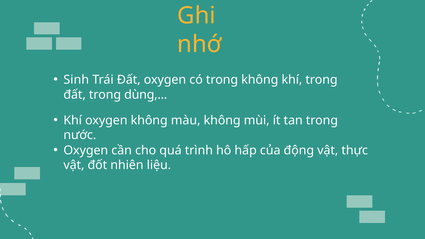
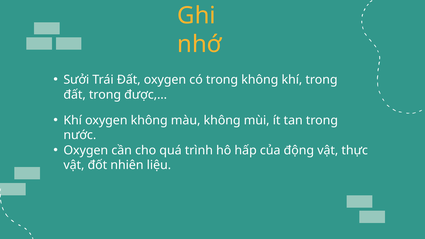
Sinh: Sinh -> Sưởi (76, 80)
dùng: dùng -> được (146, 95)
